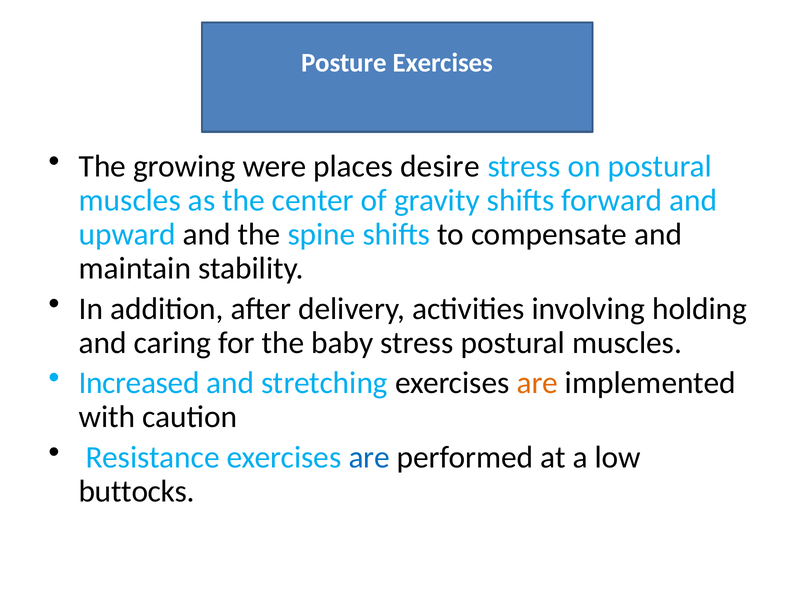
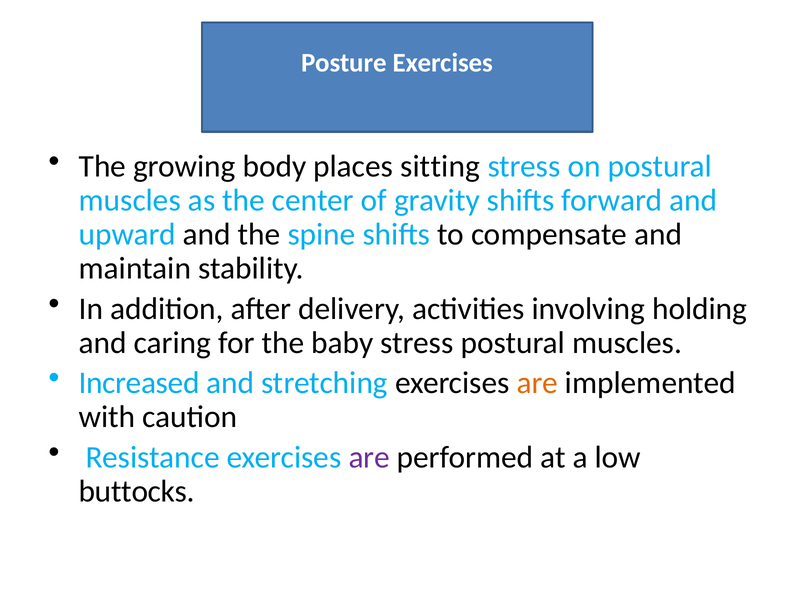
were: were -> body (274, 166)
desire: desire -> sitting (440, 166)
are colour: blue -> purple (369, 457)
